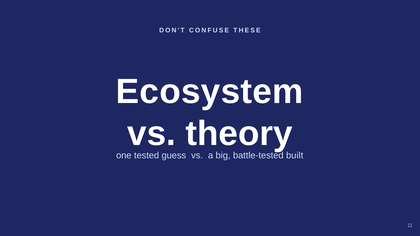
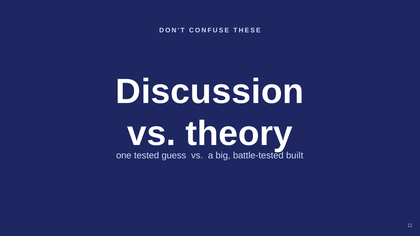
Ecosystem: Ecosystem -> Discussion (210, 92)
